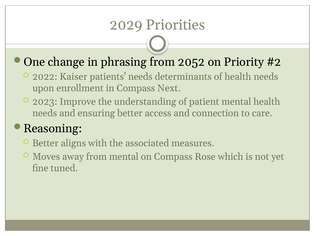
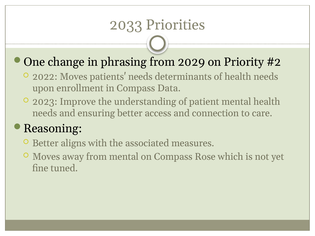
2029: 2029 -> 2033 (126, 25)
2052: 2052 -> 2029 (191, 62)
2022 Kaiser: Kaiser -> Moves (74, 77)
Next: Next -> Data (169, 88)
